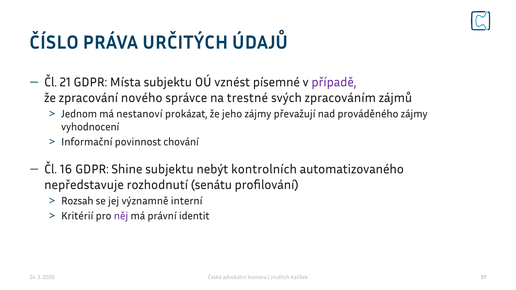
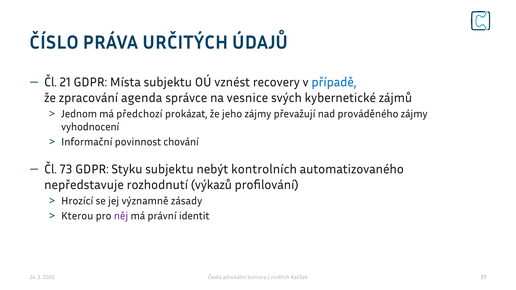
písemné: písemné -> recovery (276, 82)
případě colour: purple -> blue (334, 82)
nového: nového -> agenda (142, 98)
trestné: trestné -> vesnice (247, 98)
zpracováním: zpracováním -> kybernetické (340, 98)
nestanoví: nestanoví -> předchozí (139, 114)
16: 16 -> 73 (66, 170)
Shine: Shine -> Styku (127, 170)
senátu: senátu -> výkazů (211, 185)
Rozsah: Rozsah -> Hrozící (77, 201)
interní: interní -> zásady (187, 201)
Kritérií: Kritérií -> Kterou (77, 216)
